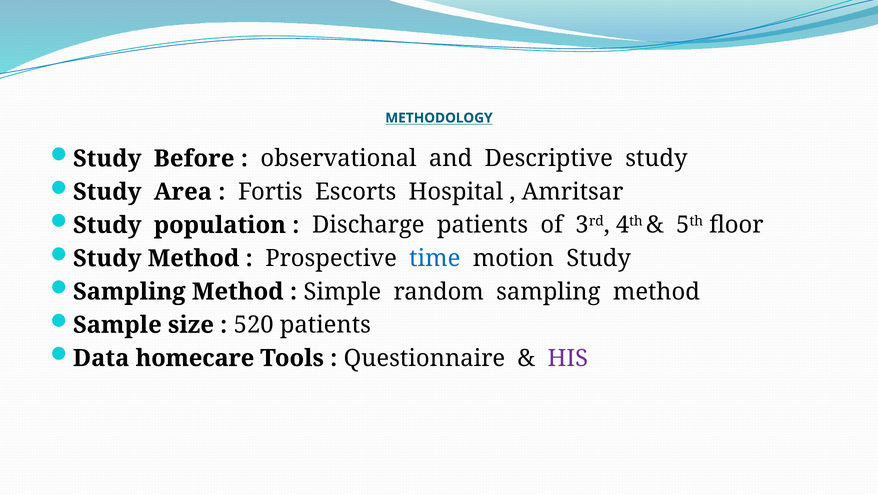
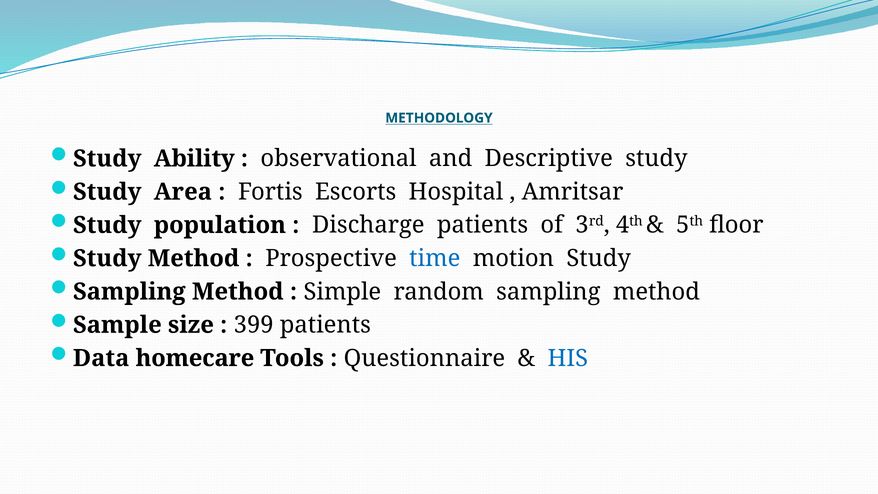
Before: Before -> Ability (194, 159)
520: 520 -> 399 (254, 325)
HIS colour: purple -> blue (568, 358)
